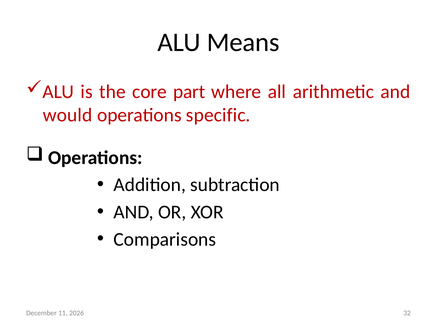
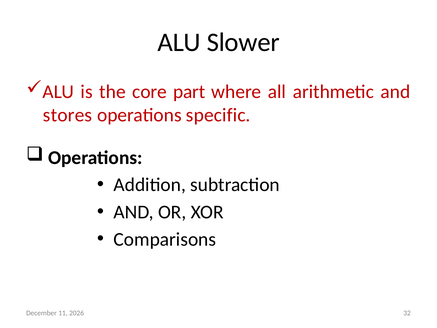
Means: Means -> Slower (243, 42)
would: would -> stores (68, 115)
